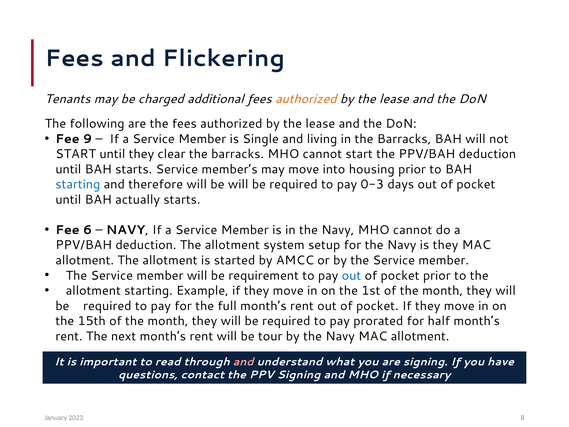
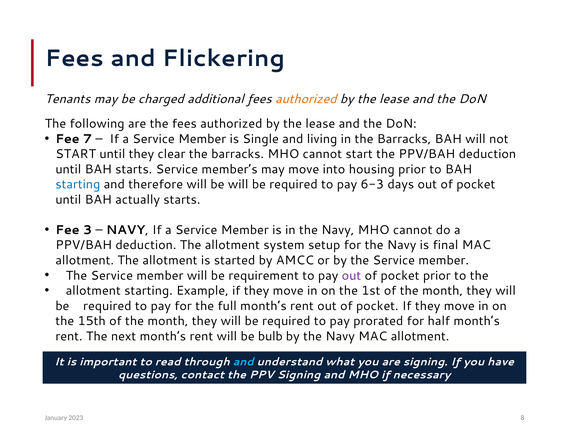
9: 9 -> 7 (88, 139)
0-3: 0-3 -> 6-3 (372, 184)
6: 6 -> 3 (88, 230)
is they: they -> final (446, 245)
out colour: blue -> purple (351, 275)
tour: tour -> bulb (270, 336)
and colour: pink -> light blue (243, 361)
